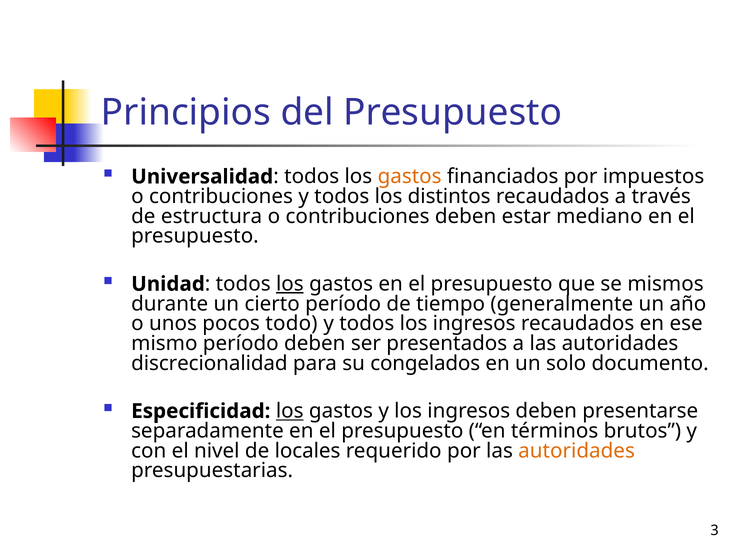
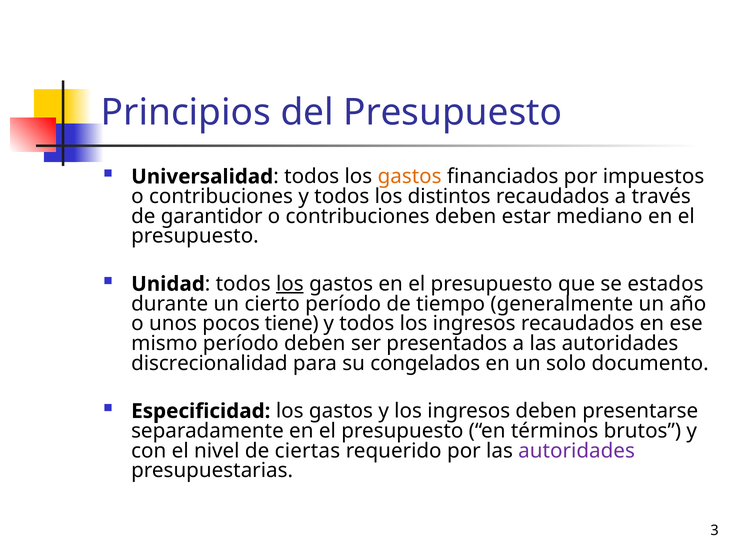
estructura: estructura -> garantidor (212, 216)
mismos: mismos -> estados (666, 284)
todo: todo -> tiene (292, 323)
los underline: present -> none (290, 411)
locales: locales -> ciertas (307, 450)
autoridades colour: orange -> purple (577, 450)
